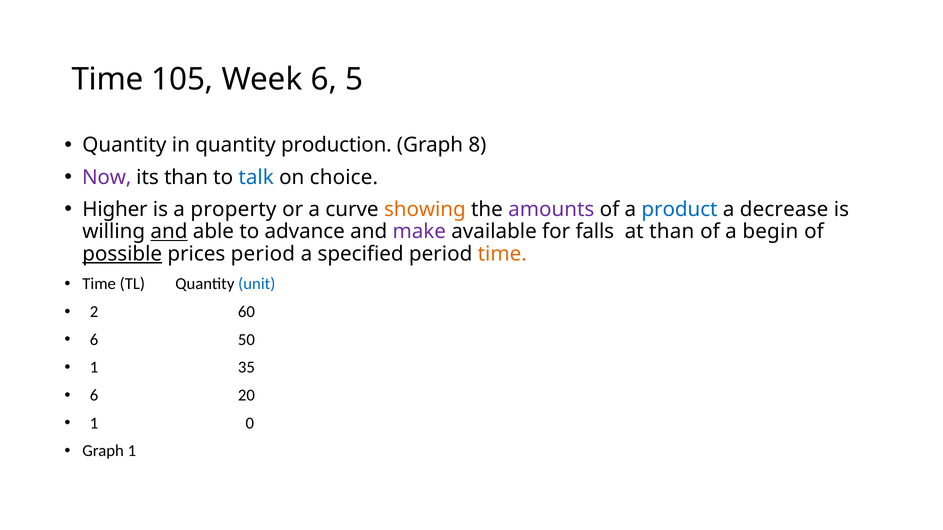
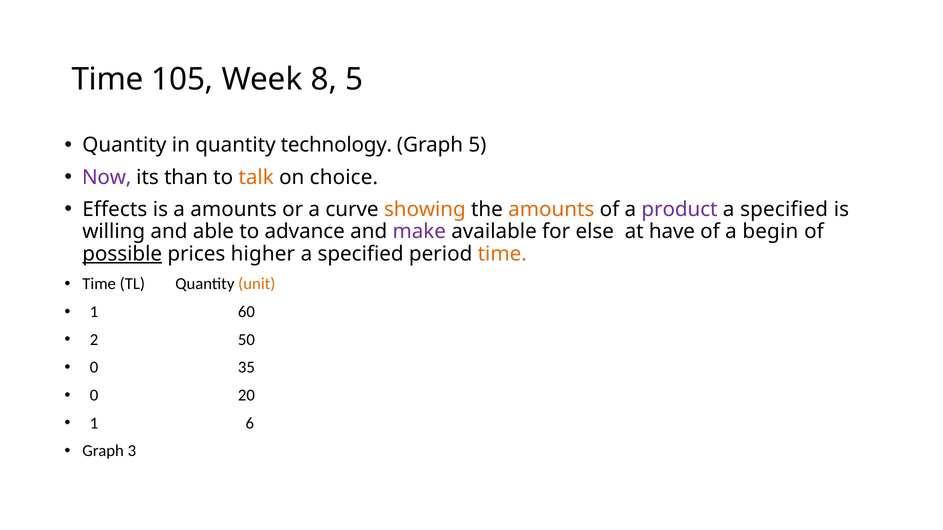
Week 6: 6 -> 8 (324, 79)
production: production -> technology (336, 145)
Graph 8: 8 -> 5 (477, 145)
talk colour: blue -> orange (256, 177)
Higher: Higher -> Effects (115, 210)
a property: property -> amounts (234, 210)
amounts colour: purple -> orange (551, 210)
product colour: blue -> purple (680, 210)
decrease: decrease -> specified (784, 210)
and underline: present -> none (169, 232)
falls: falls -> else (595, 232)
at than: than -> have (672, 232)
prices period: period -> higher (263, 254)
unit colour: blue -> orange (257, 284)
2: 2 -> 1 (94, 312)
6: 6 -> 2 (94, 340)
1: 1 -> 0 (94, 368)
6: 6 -> 0 (94, 396)
0: 0 -> 6 (250, 423)
Graph 1: 1 -> 3 (132, 451)
